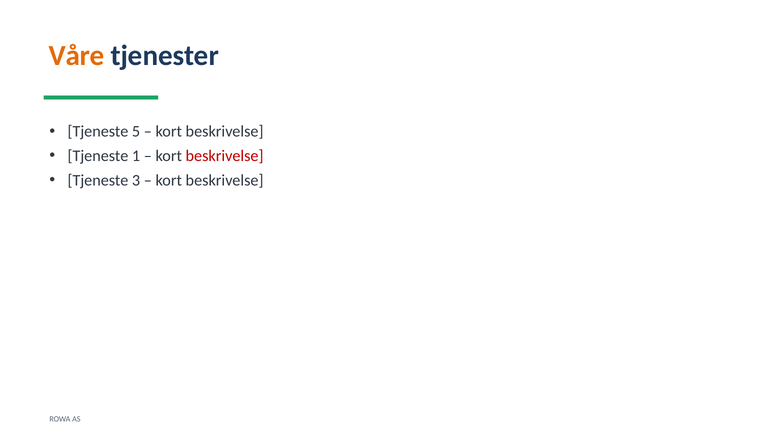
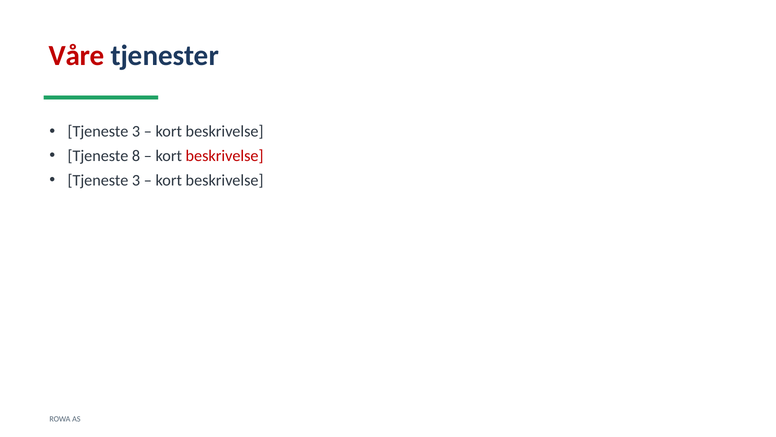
Våre colour: orange -> red (77, 55)
5: 5 -> 3 (136, 131)
1: 1 -> 8 (136, 156)
